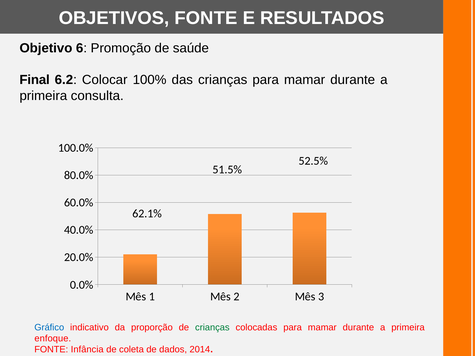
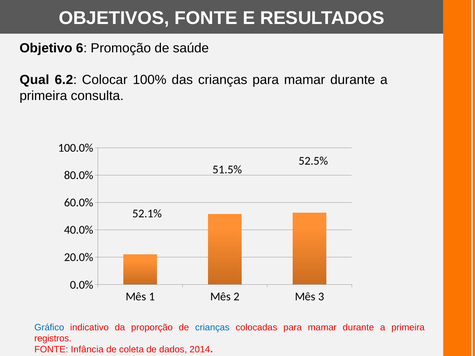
Final: Final -> Qual (34, 80)
62.1%: 62.1% -> 52.1% (147, 214)
crianças colour: green -> blue (212, 328)
enfoque: enfoque -> registros (53, 339)
